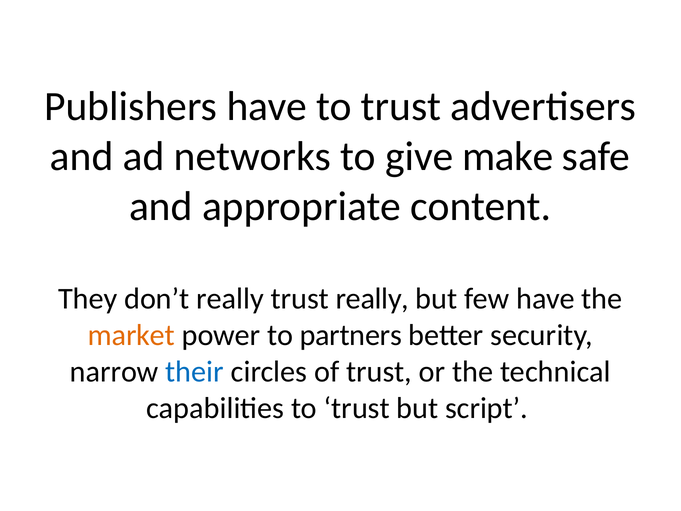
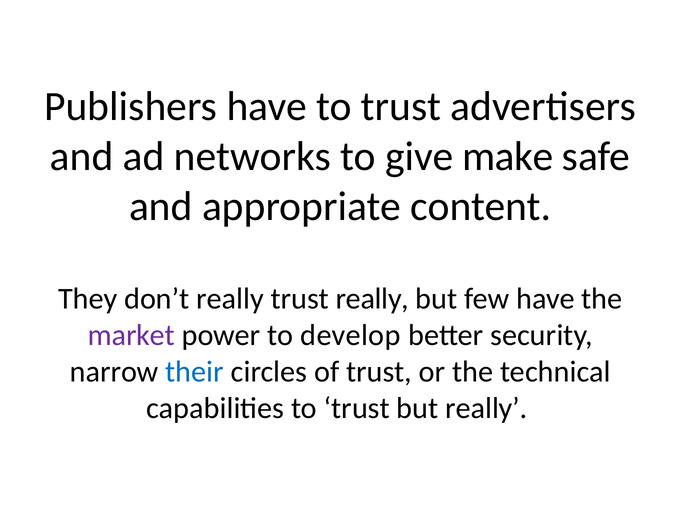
market colour: orange -> purple (131, 335)
partners: partners -> develop (350, 335)
but script: script -> really (486, 408)
